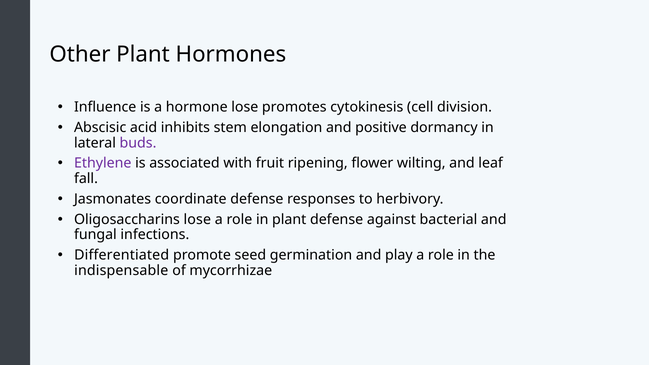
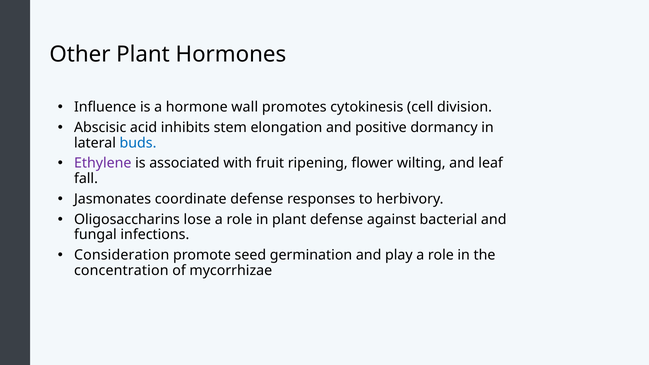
hormone lose: lose -> wall (245, 107)
buds colour: purple -> blue (138, 143)
Differentiated: Differentiated -> Consideration (122, 255)
indispensable: indispensable -> concentration (121, 271)
